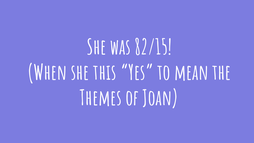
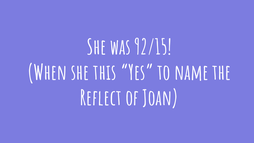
82/15: 82/15 -> 92/15 (153, 48)
mean: mean -> name (191, 73)
Themes: Themes -> Reflect (101, 98)
